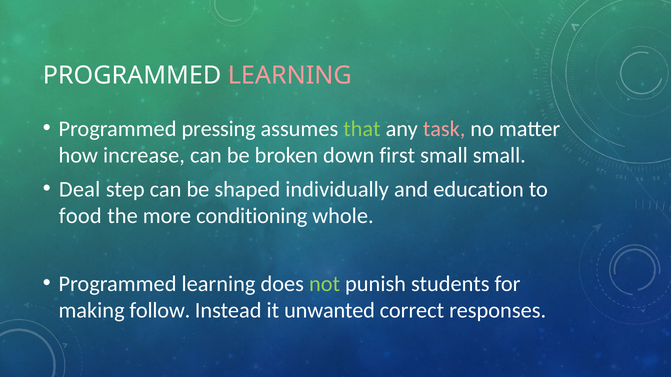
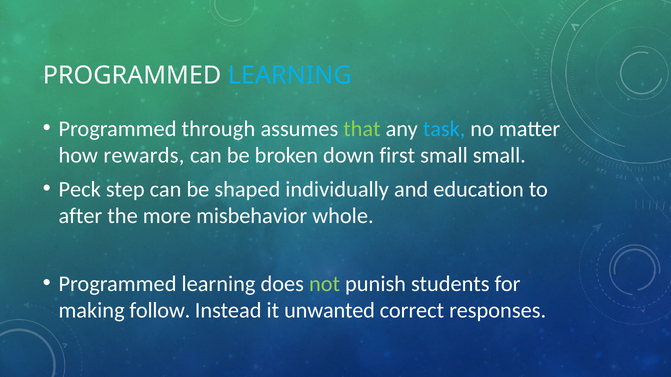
LEARNING colour: pink -> light blue (290, 75)
pressing: pressing -> through (218, 129)
task colour: pink -> light blue (444, 129)
increase: increase -> rewards (144, 156)
Deal: Deal -> Peck (80, 189)
food: food -> after (80, 216)
conditioning: conditioning -> misbehavior (252, 216)
